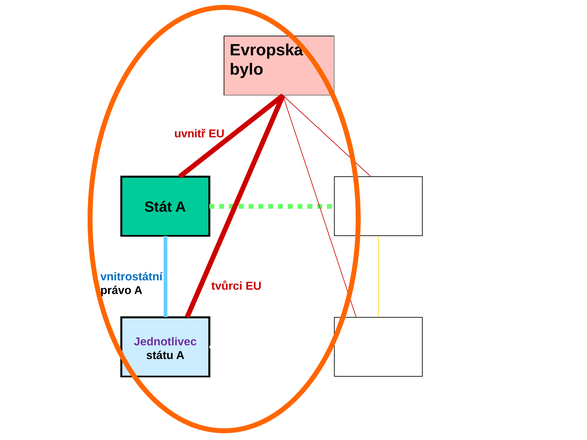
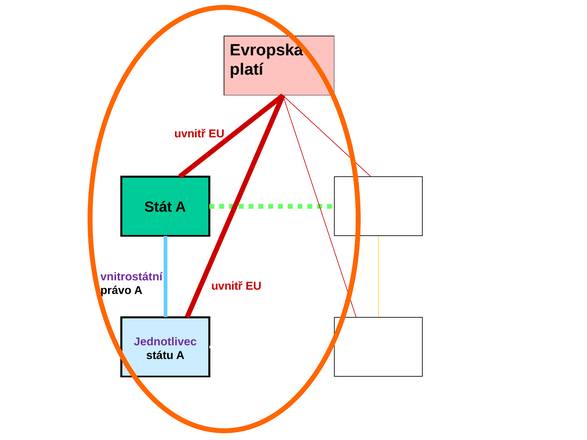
bylo: bylo -> platí (247, 70)
vnitrostátní colour: blue -> purple (131, 277)
tvůrci: tvůrci -> uvnitř (227, 286)
